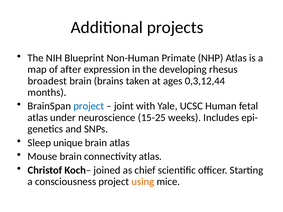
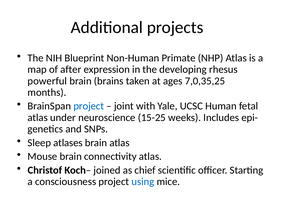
broadest: broadest -> powerful (47, 81)
0,3,12,44: 0,3,12,44 -> 7,0,35,25 (205, 81)
unique: unique -> atlases (68, 143)
using colour: orange -> blue (143, 182)
